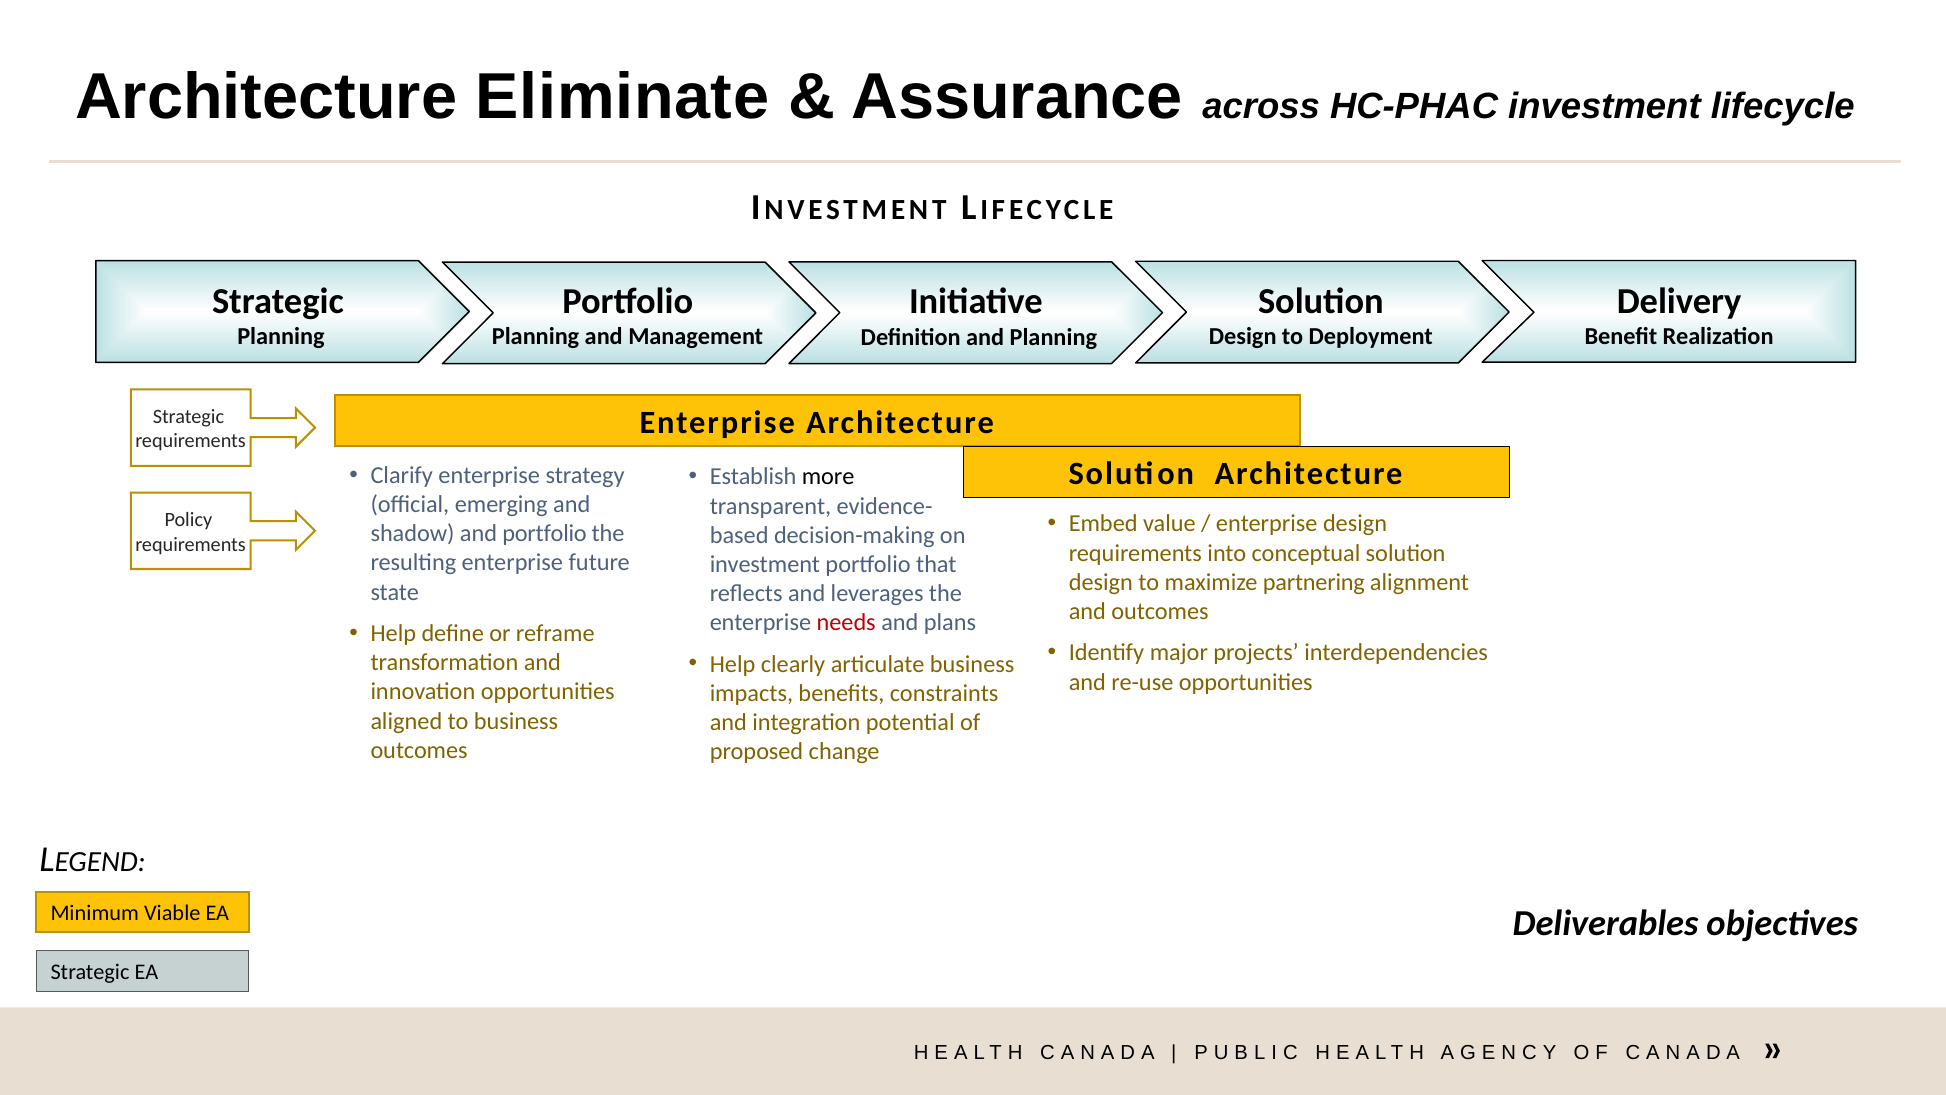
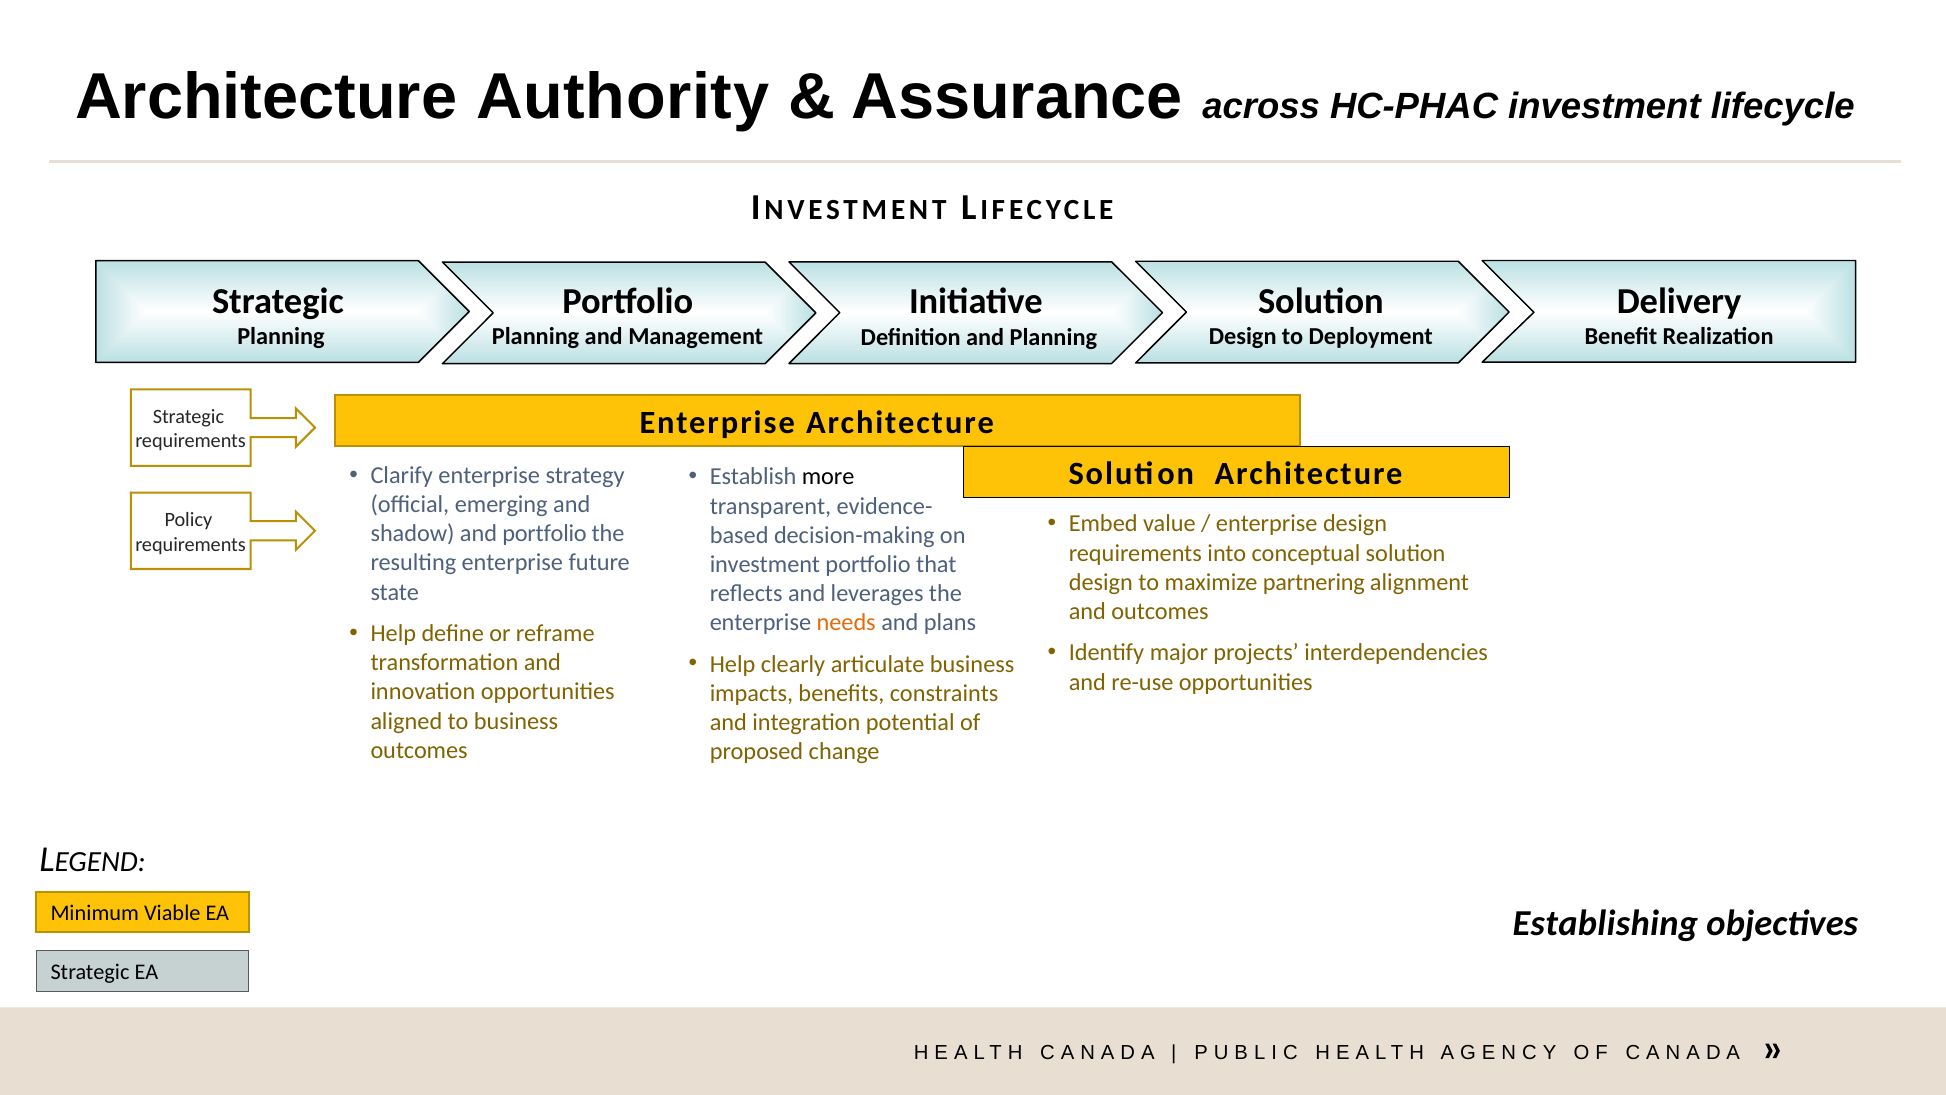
Eliminate: Eliminate -> Authority (623, 97)
needs colour: red -> orange (846, 623)
Deliverables: Deliverables -> Establishing (1605, 923)
